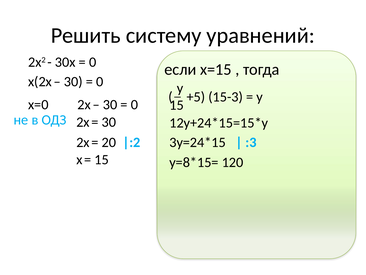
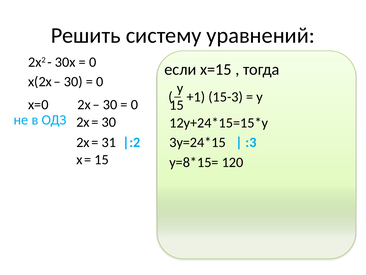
+5: +5 -> +1 (196, 97)
20: 20 -> 31 (109, 142)
